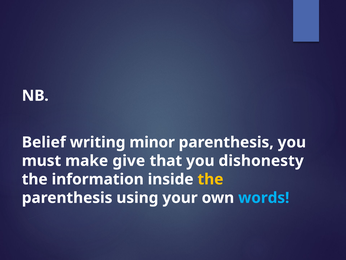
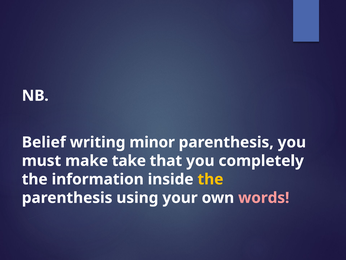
give: give -> take (129, 161)
dishonesty: dishonesty -> completely (261, 161)
words colour: light blue -> pink (264, 197)
